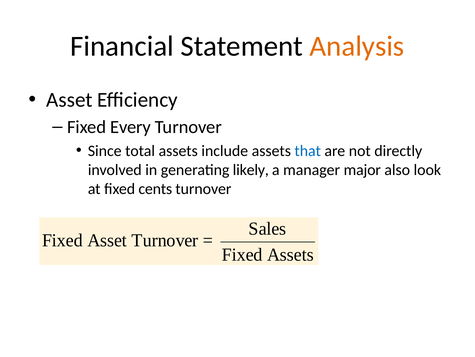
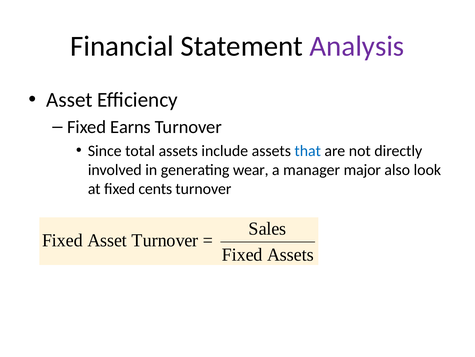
Analysis colour: orange -> purple (357, 46)
Every: Every -> Earns (131, 127)
likely: likely -> wear (251, 169)
